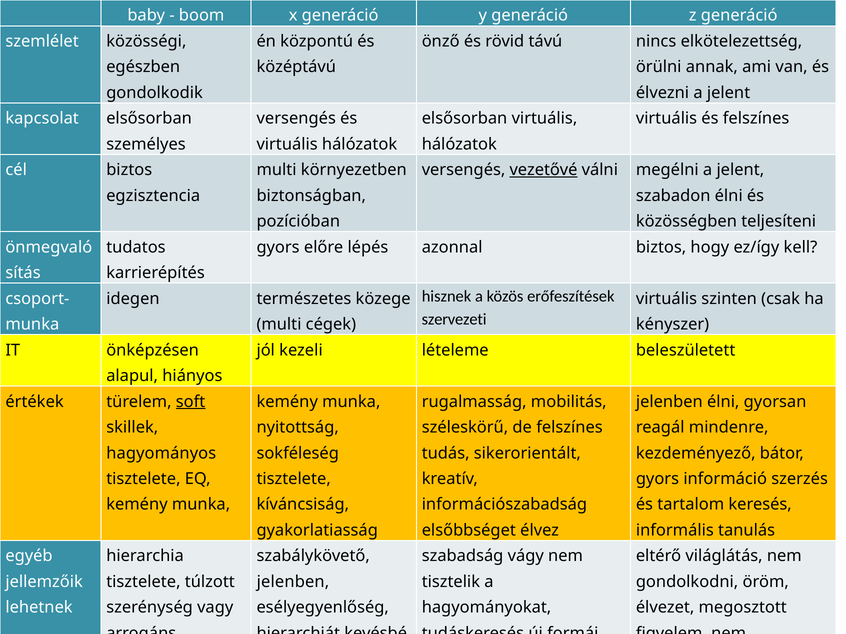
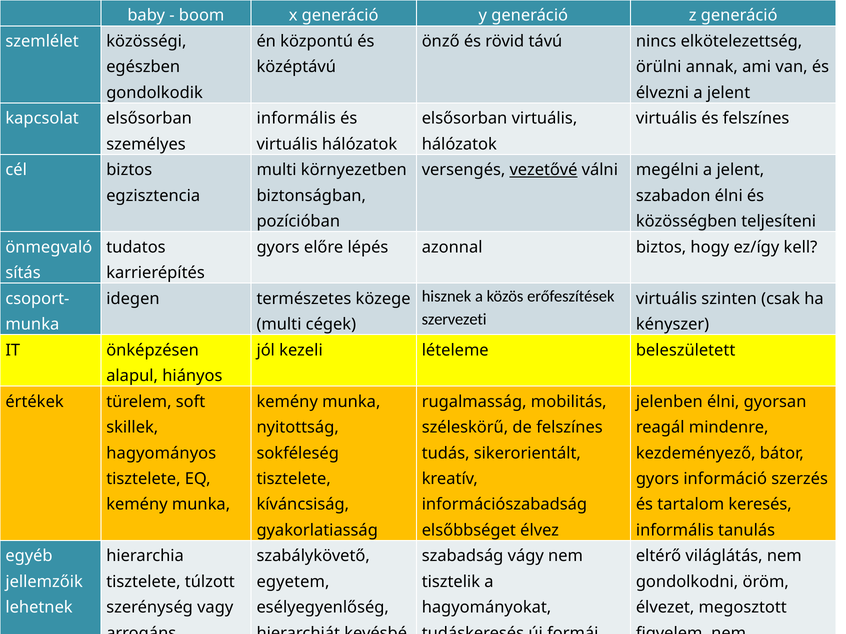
versengés: versengés -> informális (296, 119)
soft underline: present -> none (191, 402)
jelenben: jelenben -> egyetem (293, 582)
